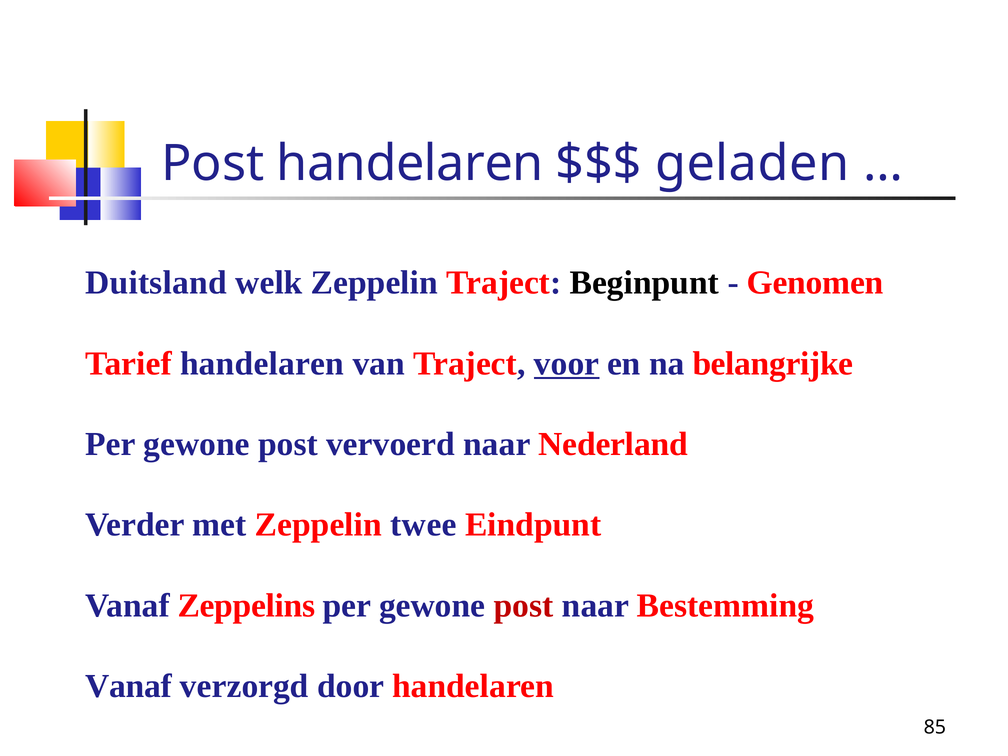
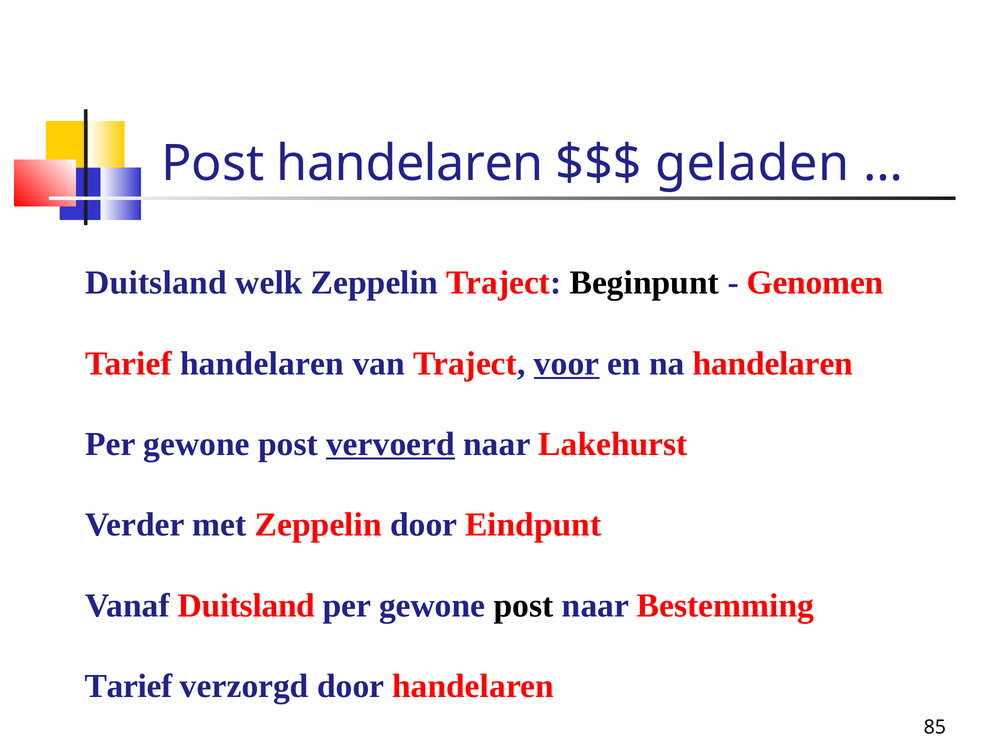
na belangrijke: belangrijke -> handelaren (773, 363)
vervoerd underline: none -> present (391, 444)
Nederland: Nederland -> Lakehurst (613, 444)
Zeppelin twee: twee -> door (424, 525)
Vanaf Zeppelins: Zeppelins -> Duitsland (246, 605)
post colour: red -> black (524, 605)
Vanaf: Vanaf -> Tarief (129, 686)
